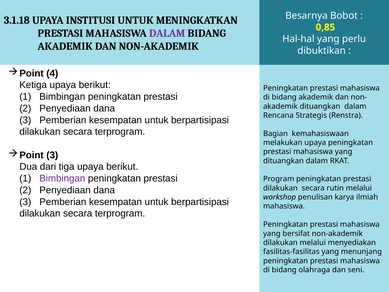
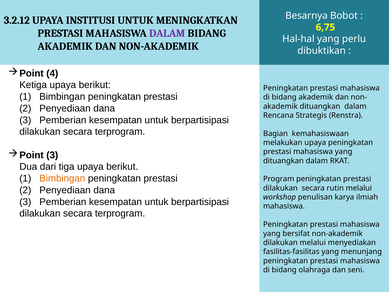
3.1.18: 3.1.18 -> 3.2.12 (17, 20)
0,85: 0,85 -> 6,75 (325, 27)
Bimbingan colour: purple -> orange (62, 178)
